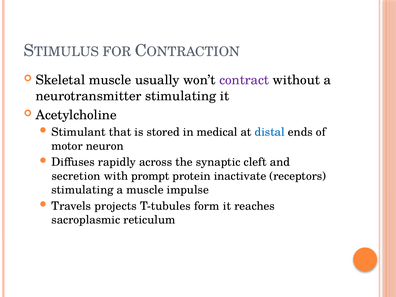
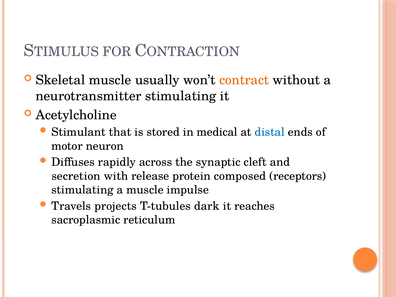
contract colour: purple -> orange (244, 80)
prompt: prompt -> release (150, 176)
inactivate: inactivate -> composed (240, 176)
form: form -> dark (207, 206)
